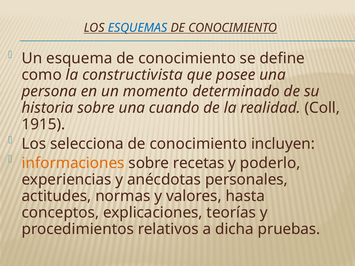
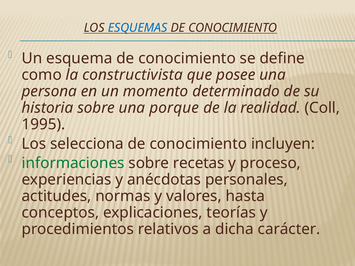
cuando: cuando -> porque (174, 108)
1915: 1915 -> 1995 (43, 125)
informaciones colour: orange -> green (73, 163)
poderlo: poderlo -> proceso (270, 163)
pruebas: pruebas -> carácter (289, 229)
